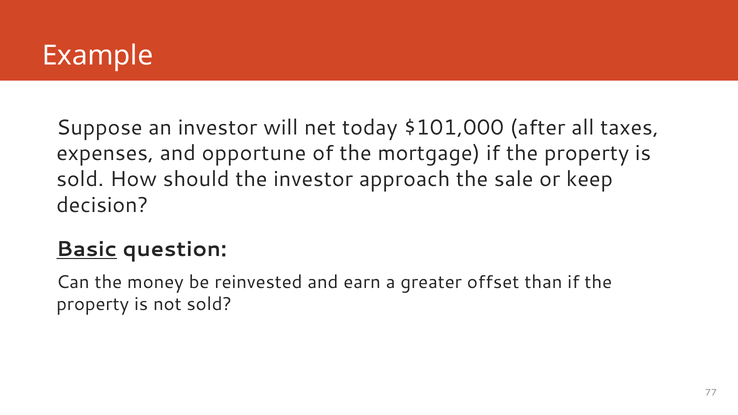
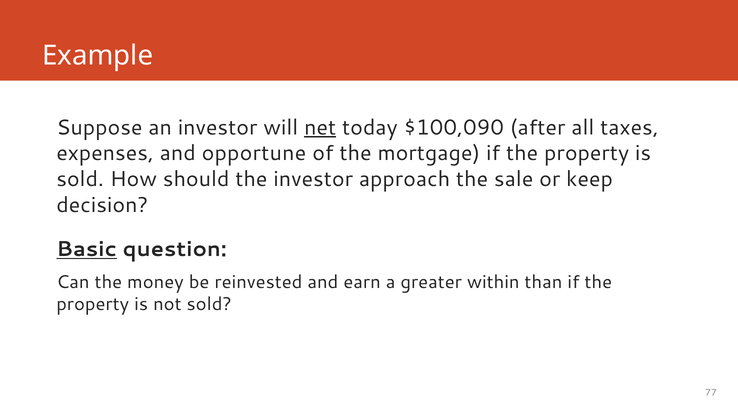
net underline: none -> present (320, 128)
$101,000: $101,000 -> $100,090 (454, 128)
offset: offset -> within (493, 282)
